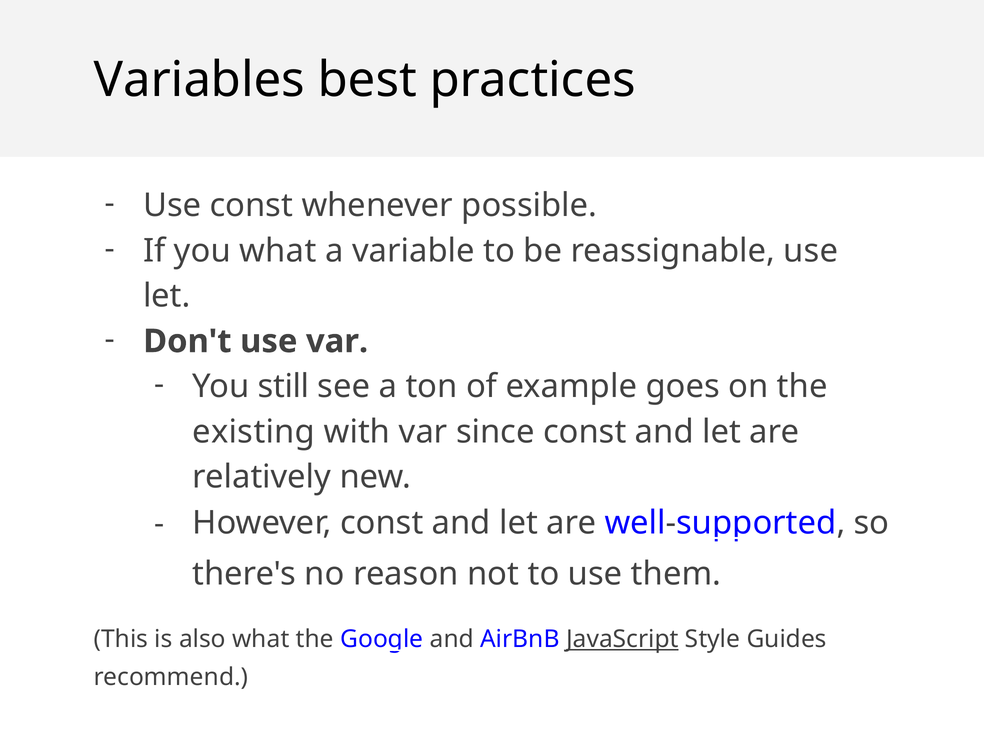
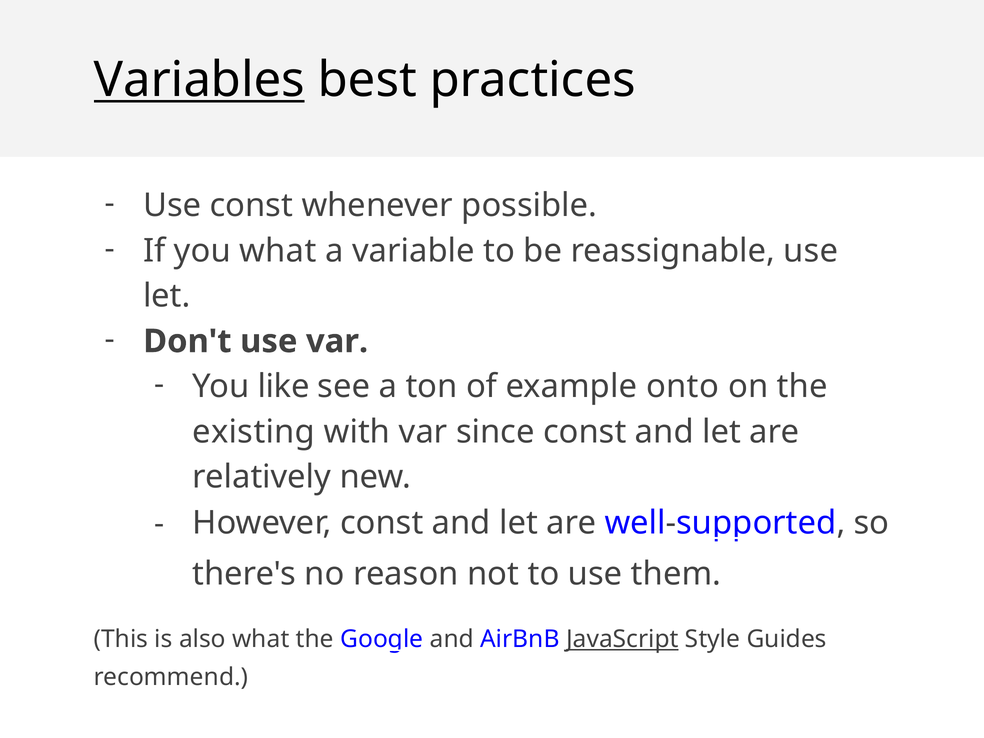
Variables underline: none -> present (199, 80)
still: still -> like (284, 387)
goes: goes -> onto (683, 387)
